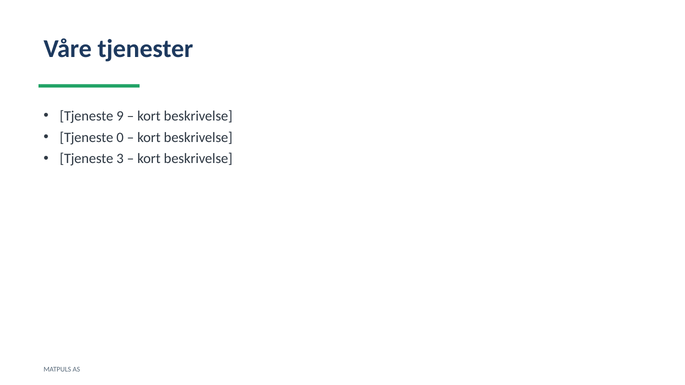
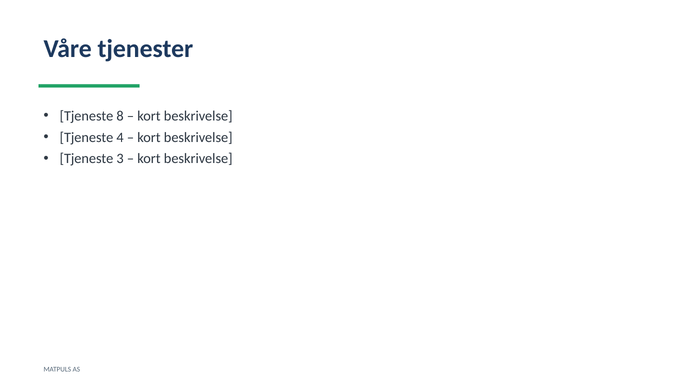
9: 9 -> 8 (120, 116)
0: 0 -> 4 (120, 137)
